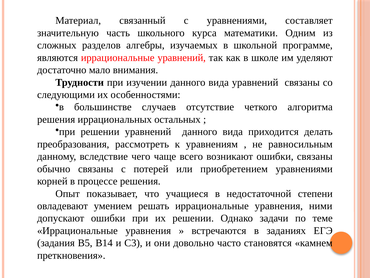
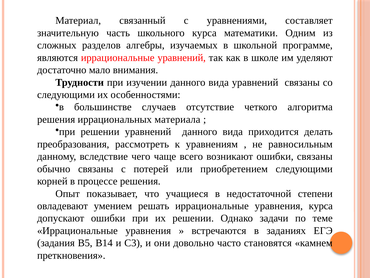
остальных: остальных -> материала (177, 119)
приобретением уравнениями: уравнениями -> следующими (304, 169)
уравнения ними: ними -> курса (321, 206)
